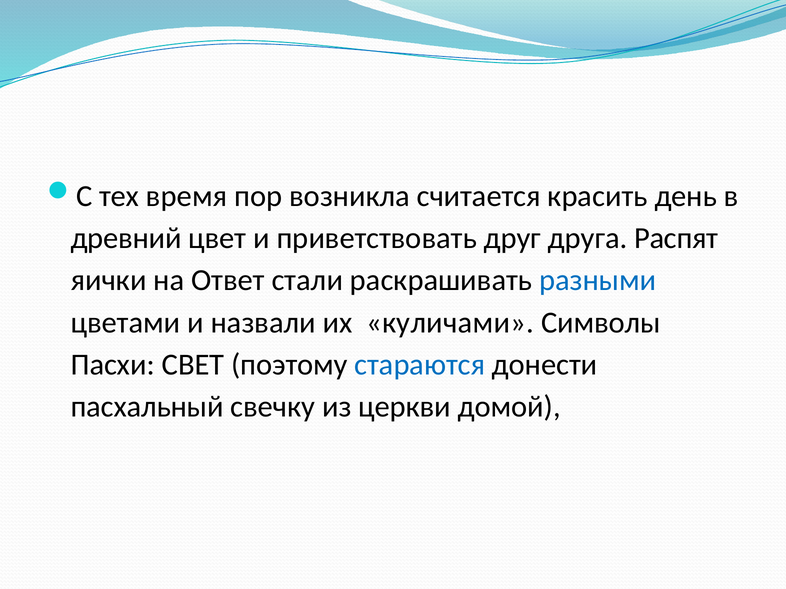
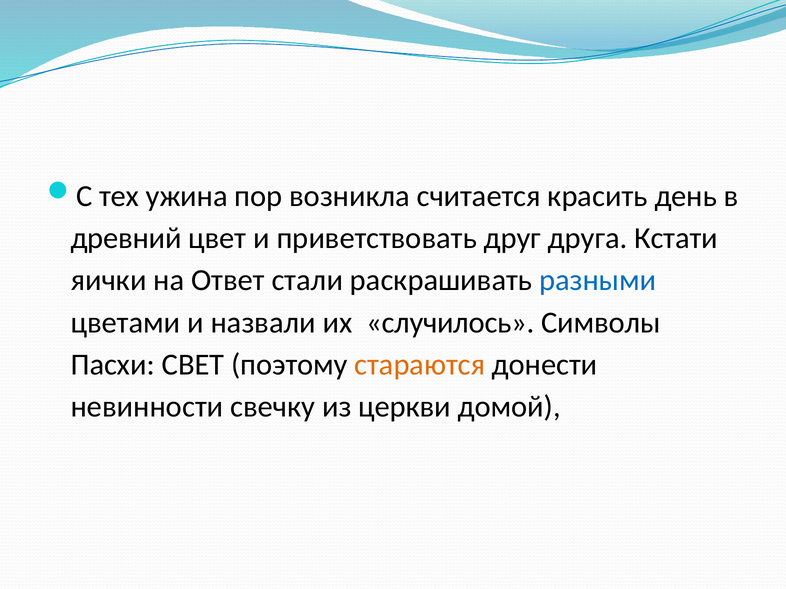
время: время -> ужина (187, 196)
Распят: Распят -> Кстати (676, 238)
куличами: куличами -> случилось (450, 323)
стараются colour: blue -> orange (420, 365)
пасхальный: пасхальный -> невинности (147, 407)
